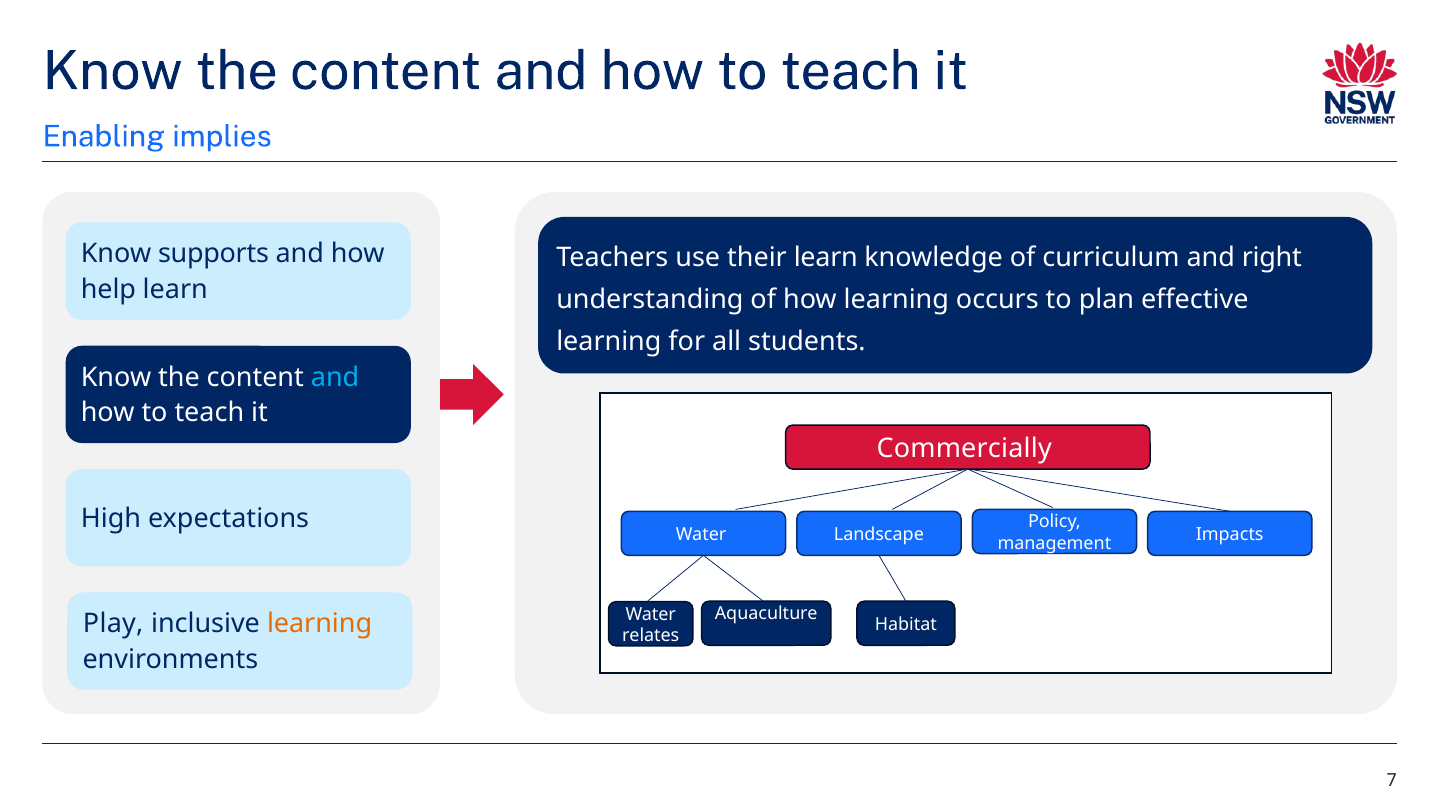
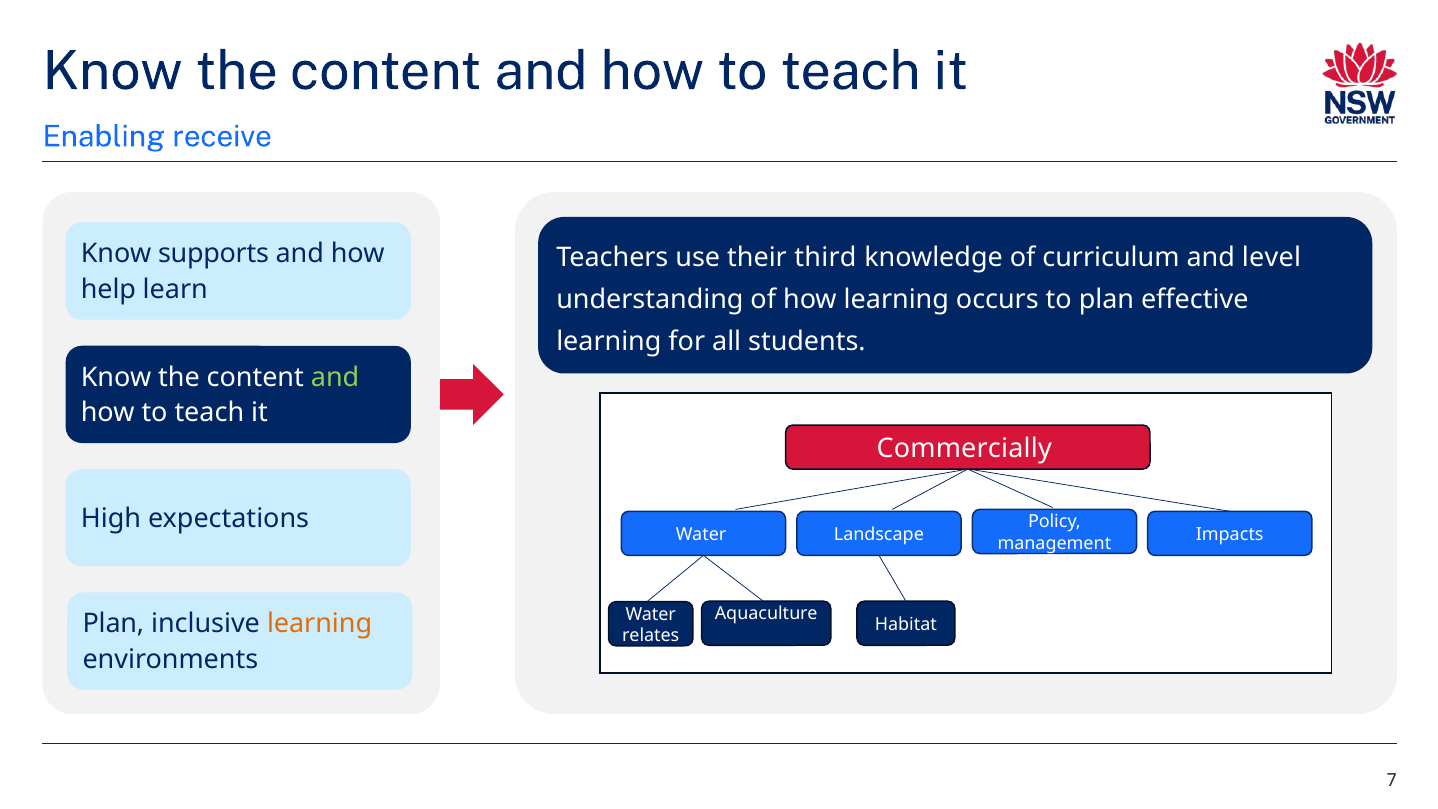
implies: implies -> receive (222, 137)
their learn: learn -> third (826, 257)
right: right -> level (1272, 257)
and colour: light blue -> light green (335, 377)
Play: Play -> Plan (113, 624)
